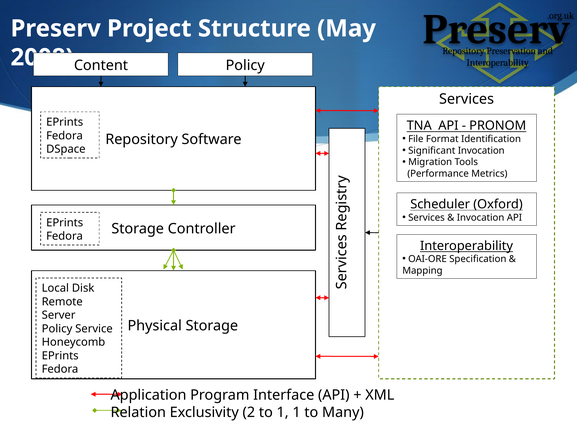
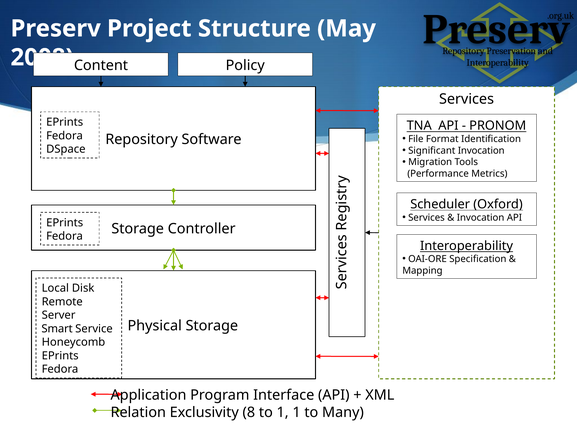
Policy: Policy -> Smart (57, 329)
2: 2 -> 8 (249, 412)
